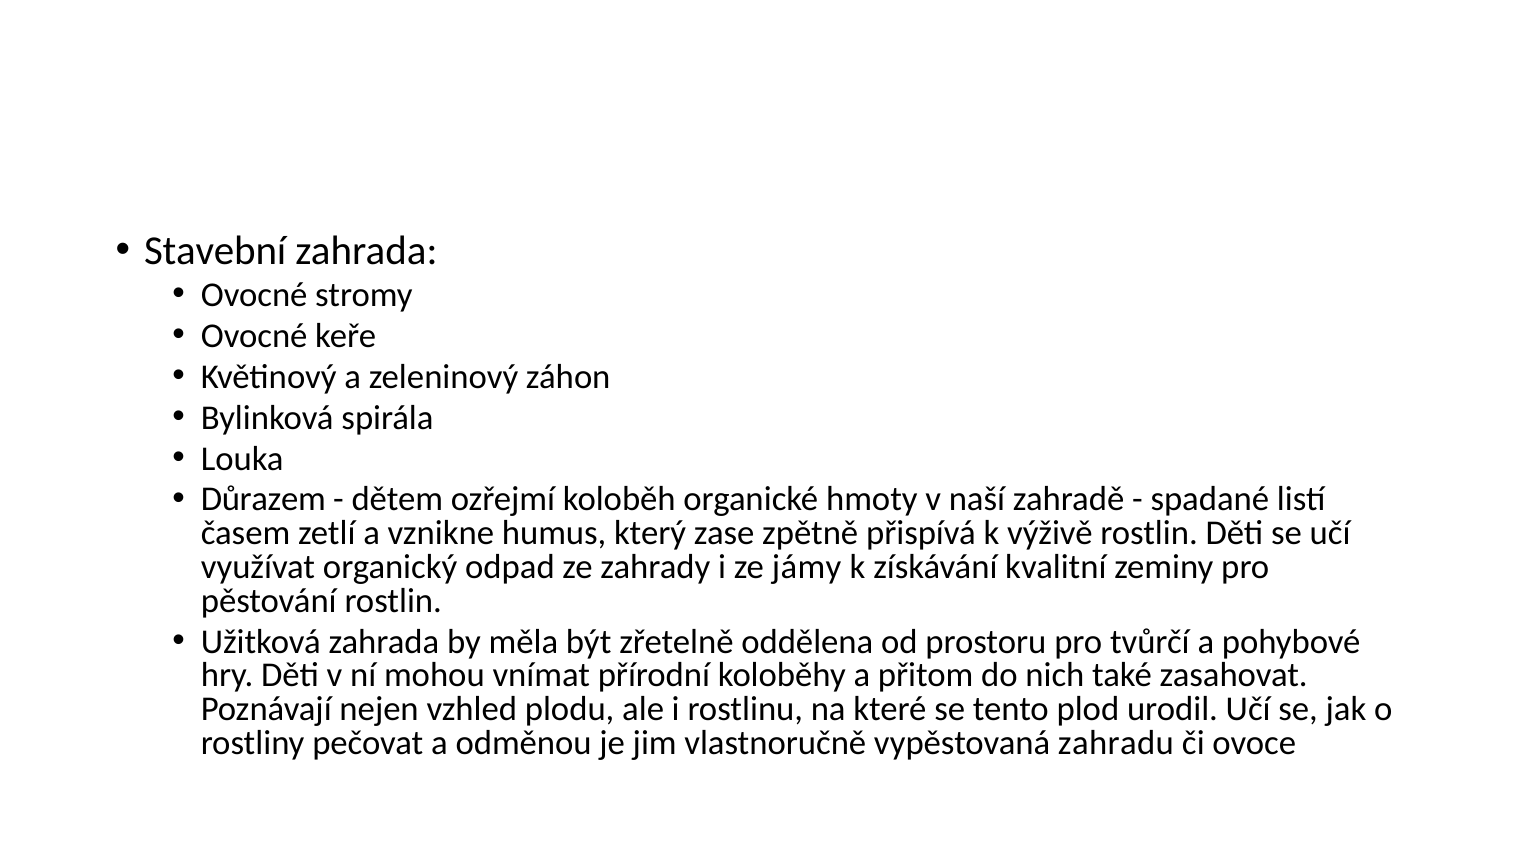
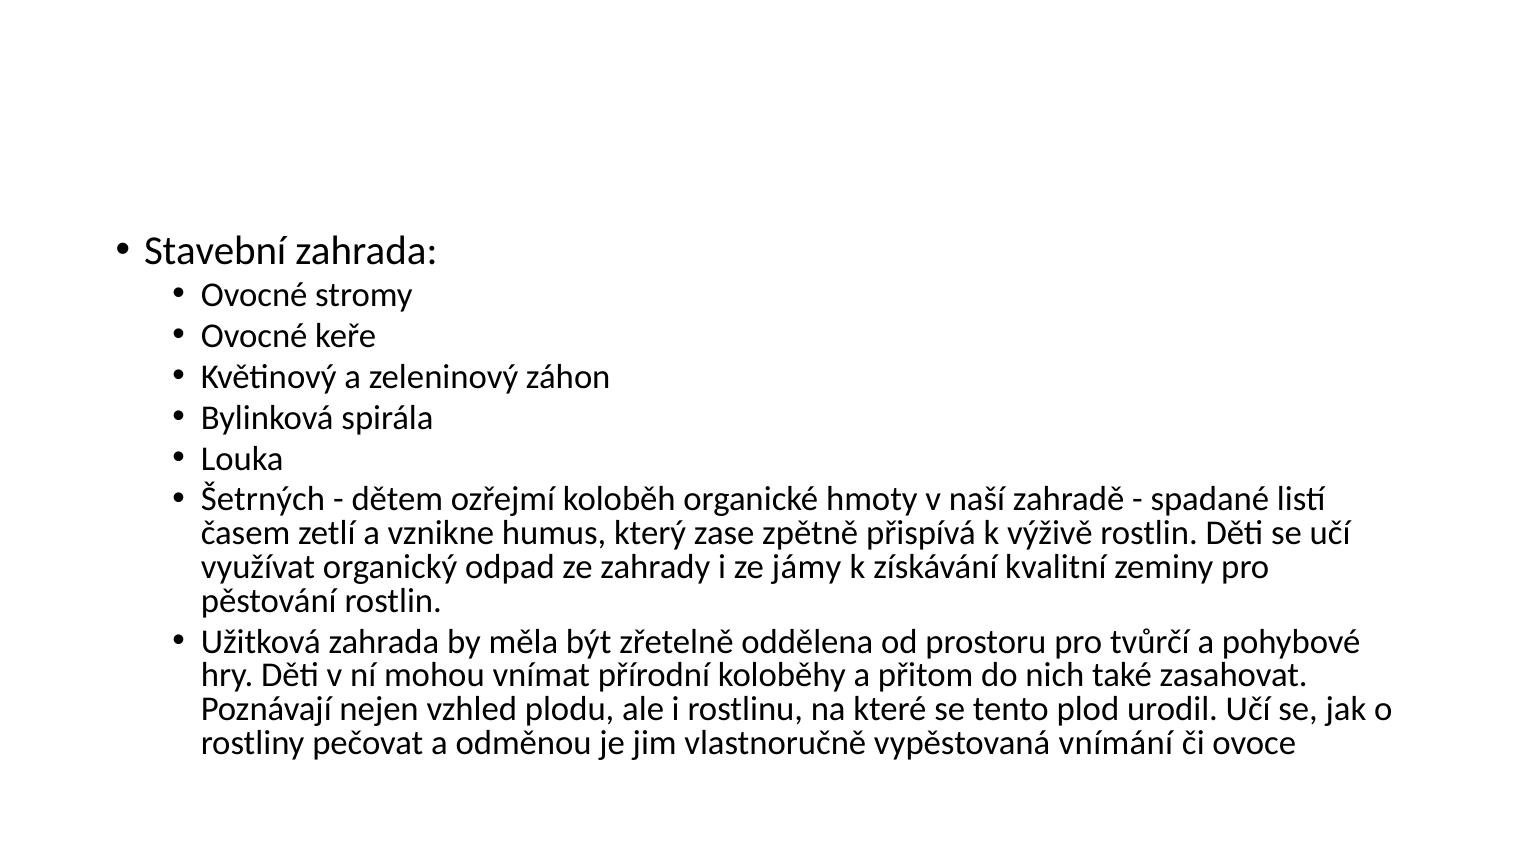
Důrazem: Důrazem -> Šetrných (263, 499)
zahradu: zahradu -> vnímání (1116, 743)
